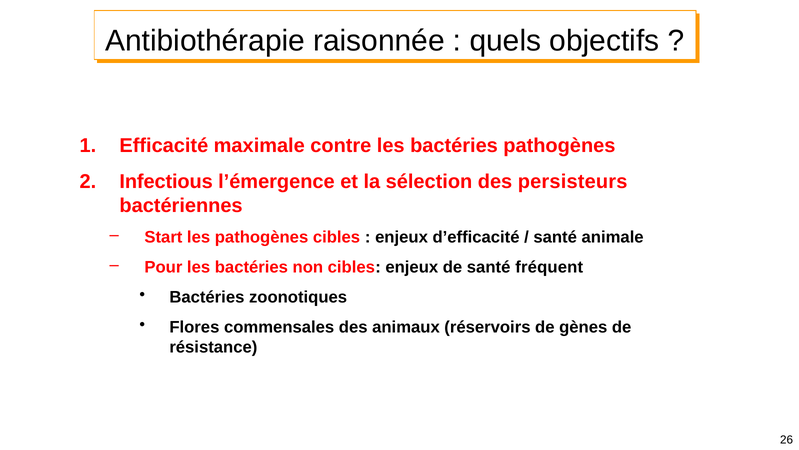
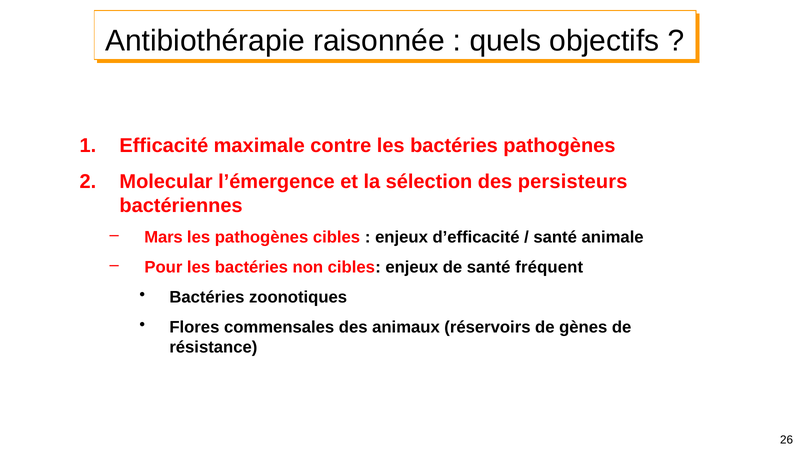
Infectious: Infectious -> Molecular (166, 181)
Start: Start -> Mars (164, 237)
